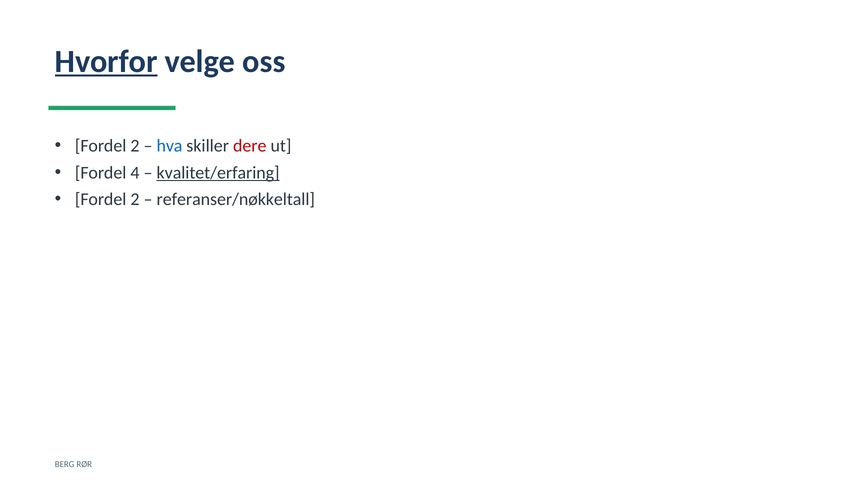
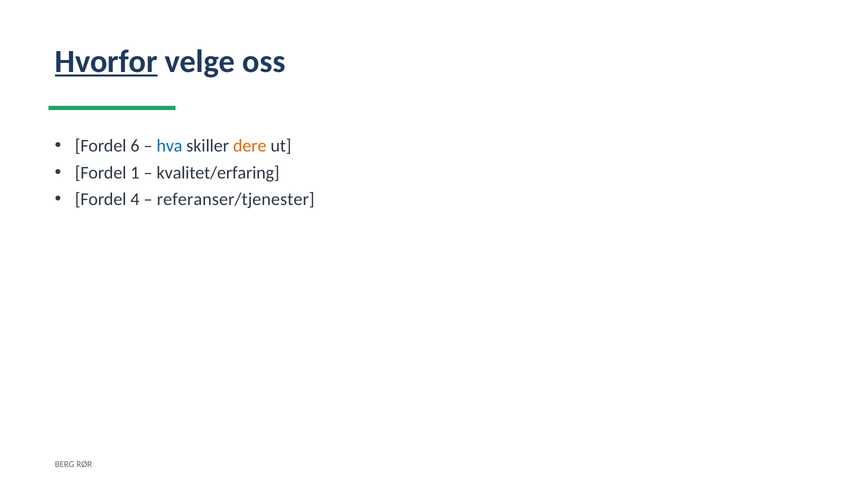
2: 2 -> 6 (135, 146)
dere colour: red -> orange (250, 146)
4: 4 -> 1 (135, 173)
kvalitet/erfaring underline: present -> none (218, 173)
2: 2 -> 4 (135, 200)
referanser/nøkkeltall: referanser/nøkkeltall -> referanser/tjenester (236, 200)
